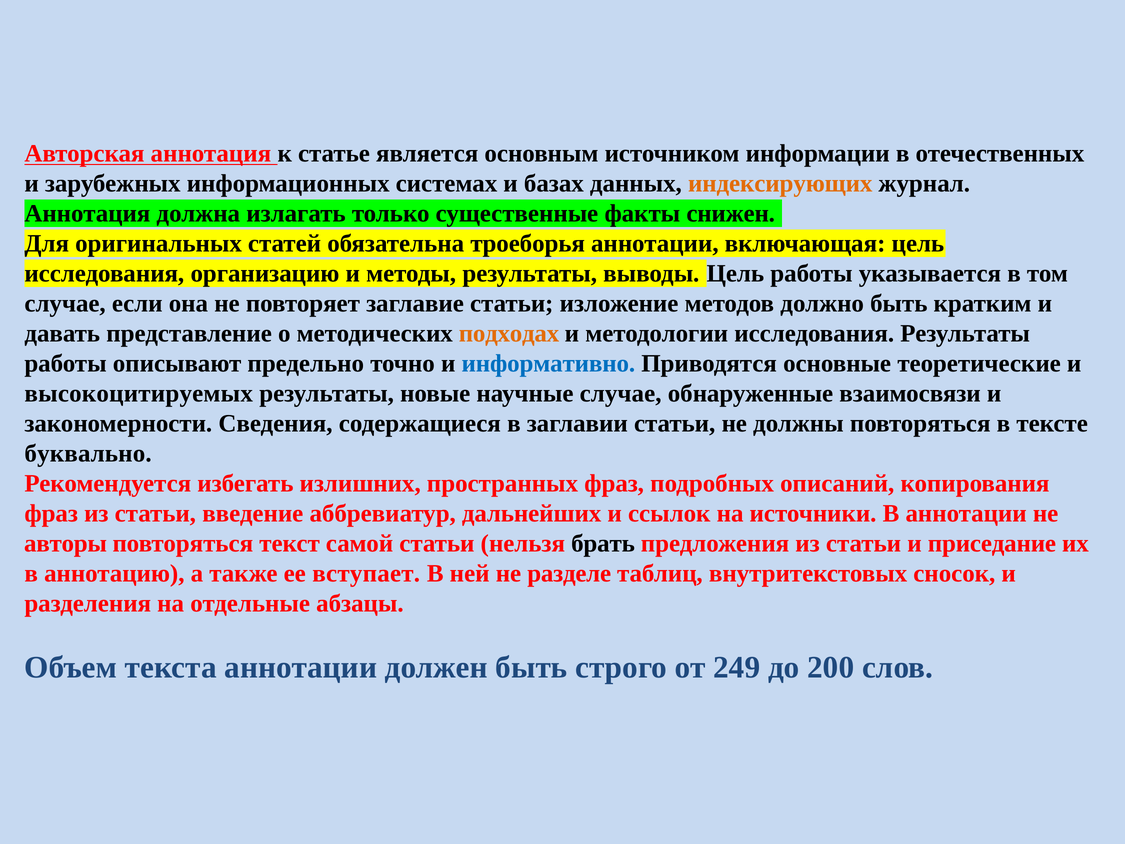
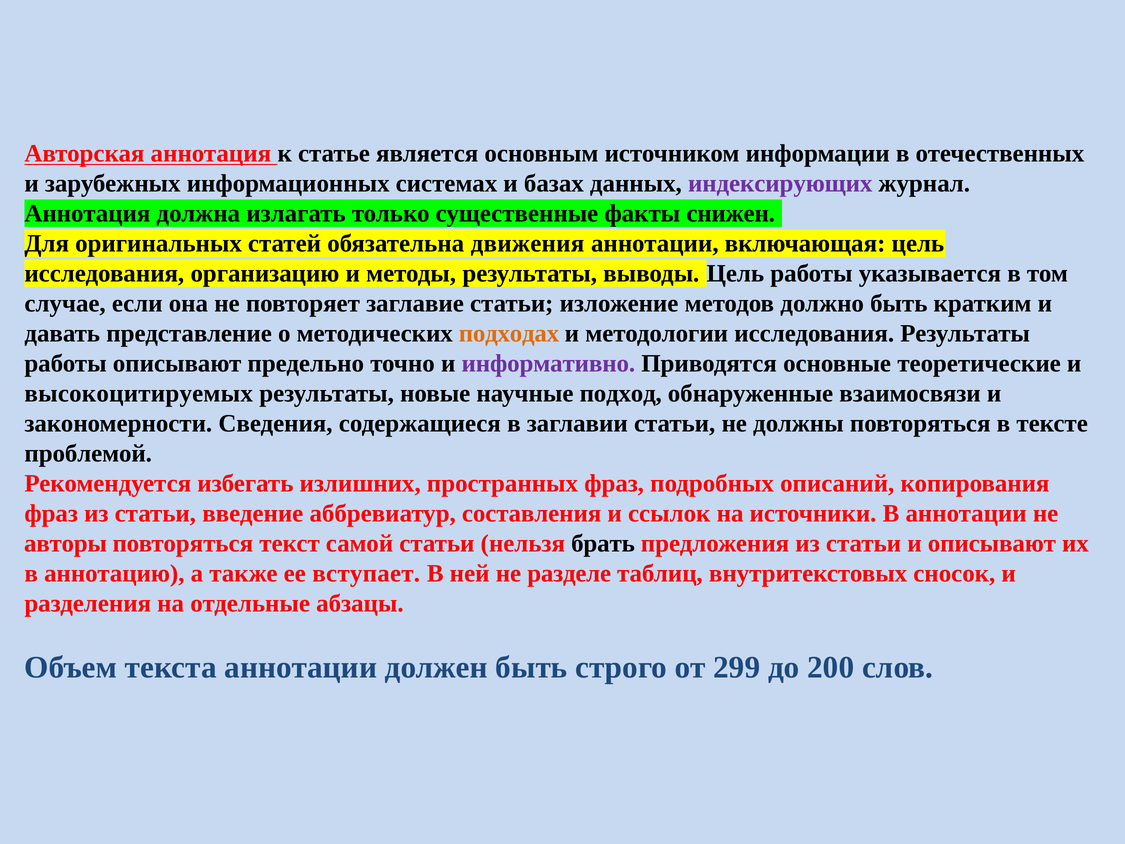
индексирующих colour: orange -> purple (780, 183)
троеборья: троеборья -> движения (528, 243)
информативно colour: blue -> purple (548, 363)
научные случае: случае -> подход (621, 393)
буквально: буквально -> проблемой (88, 453)
дальнейших: дальнейших -> составления (532, 513)
и приседание: приседание -> описывают (992, 543)
249: 249 -> 299 (737, 667)
